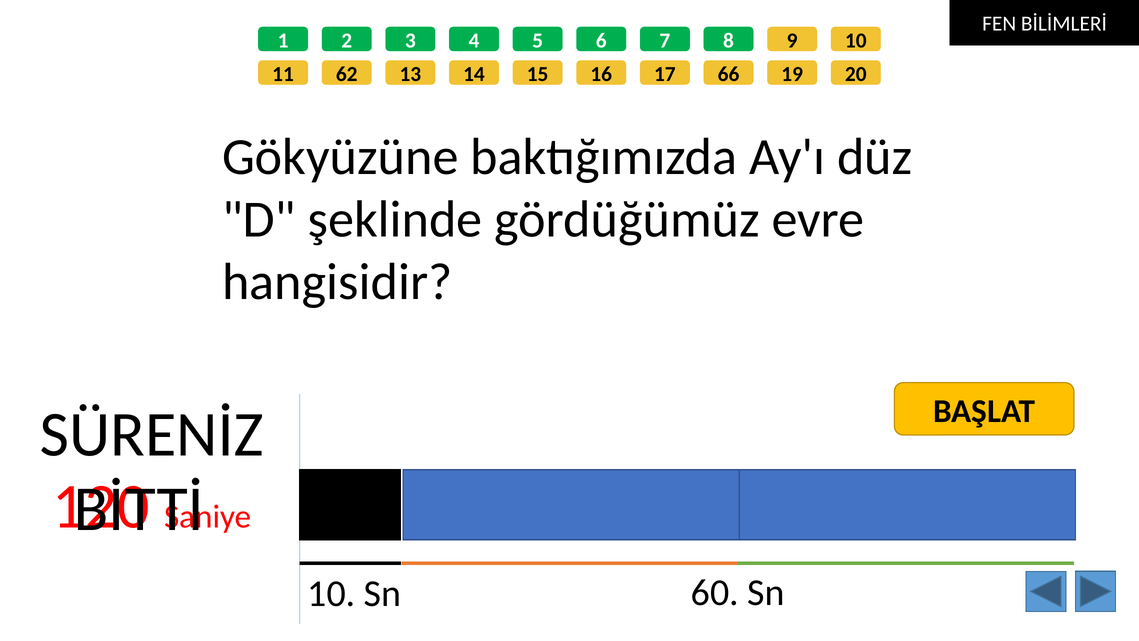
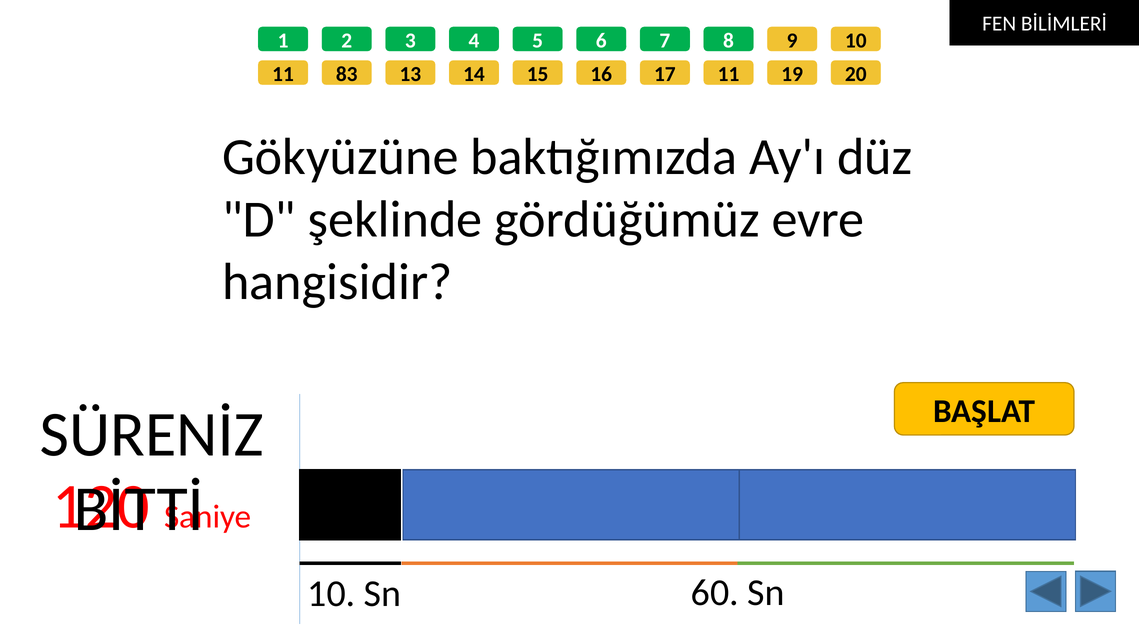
62: 62 -> 83 (347, 74)
17 66: 66 -> 11 (729, 74)
